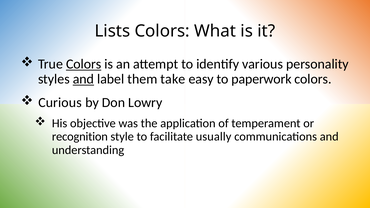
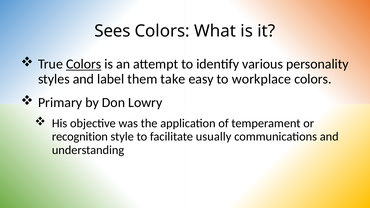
Lists: Lists -> Sees (112, 31)
and underline: present -> none (83, 79)
paperwork: paperwork -> workplace (261, 79)
Curious: Curious -> Primary (60, 103)
